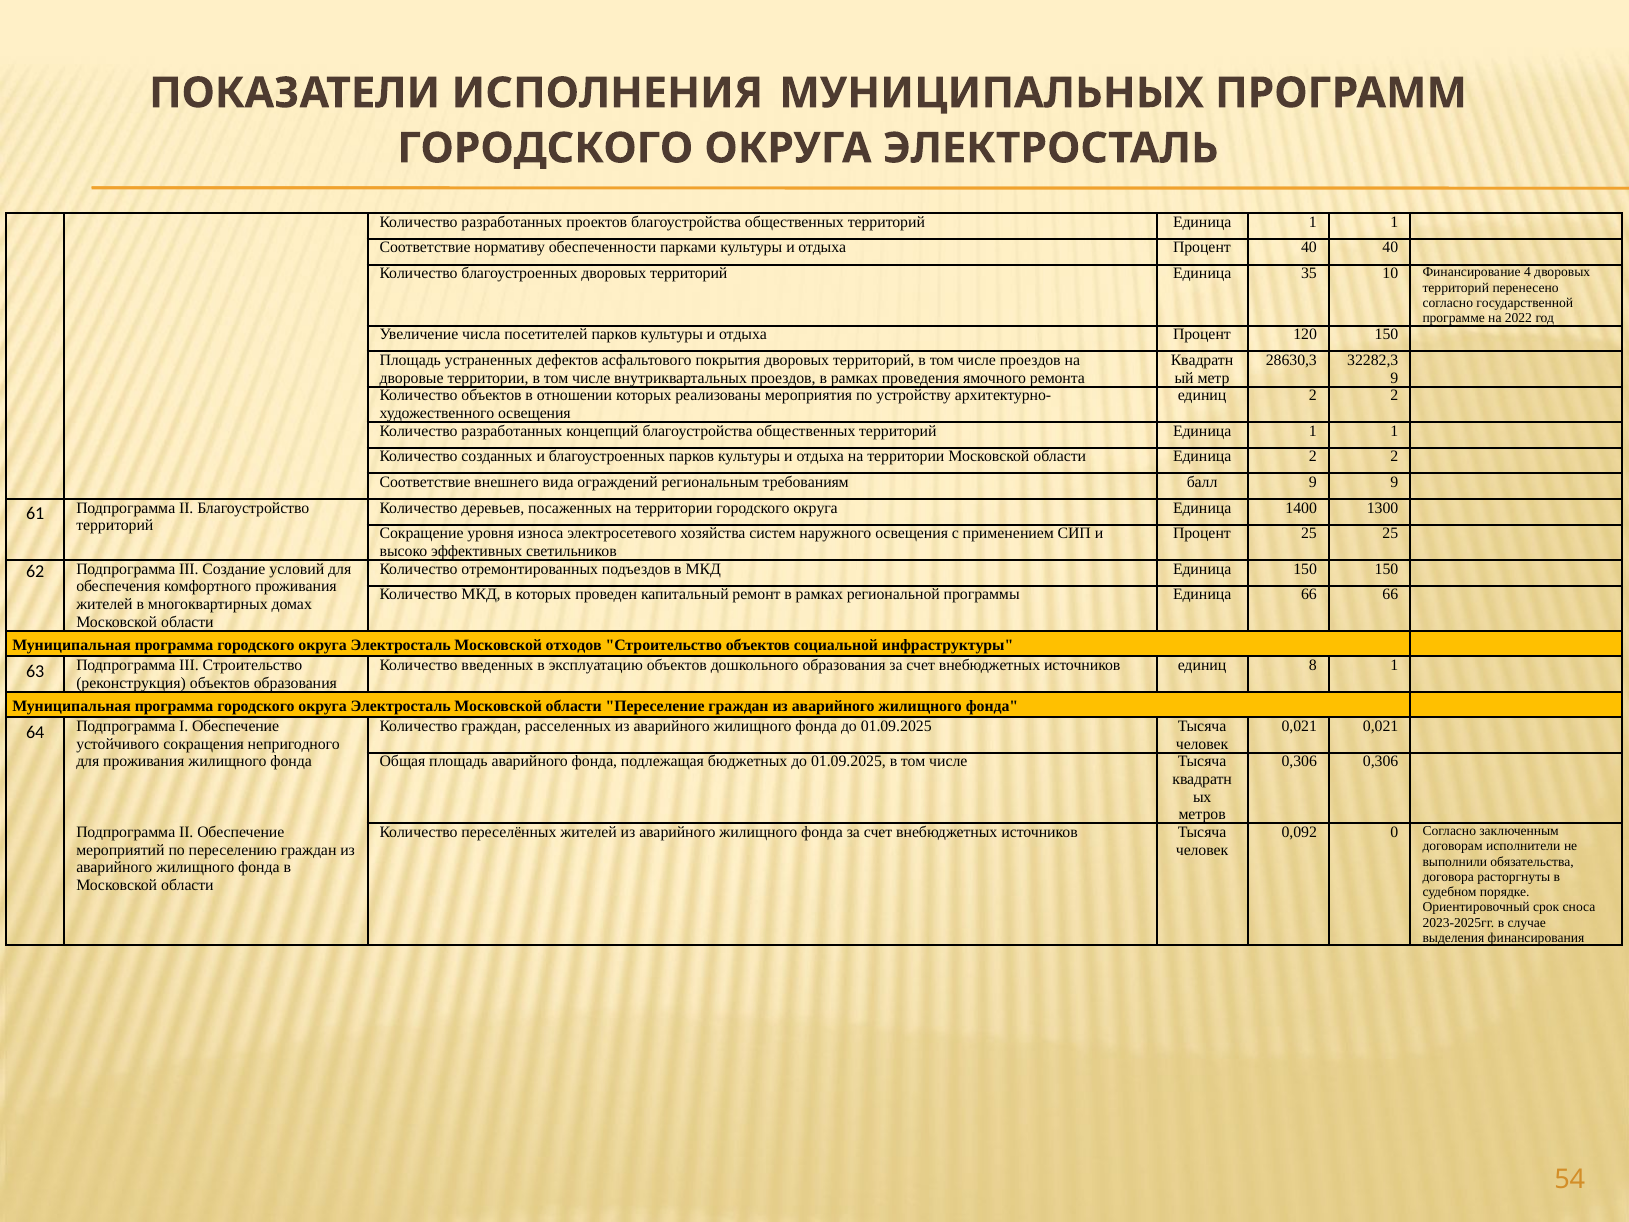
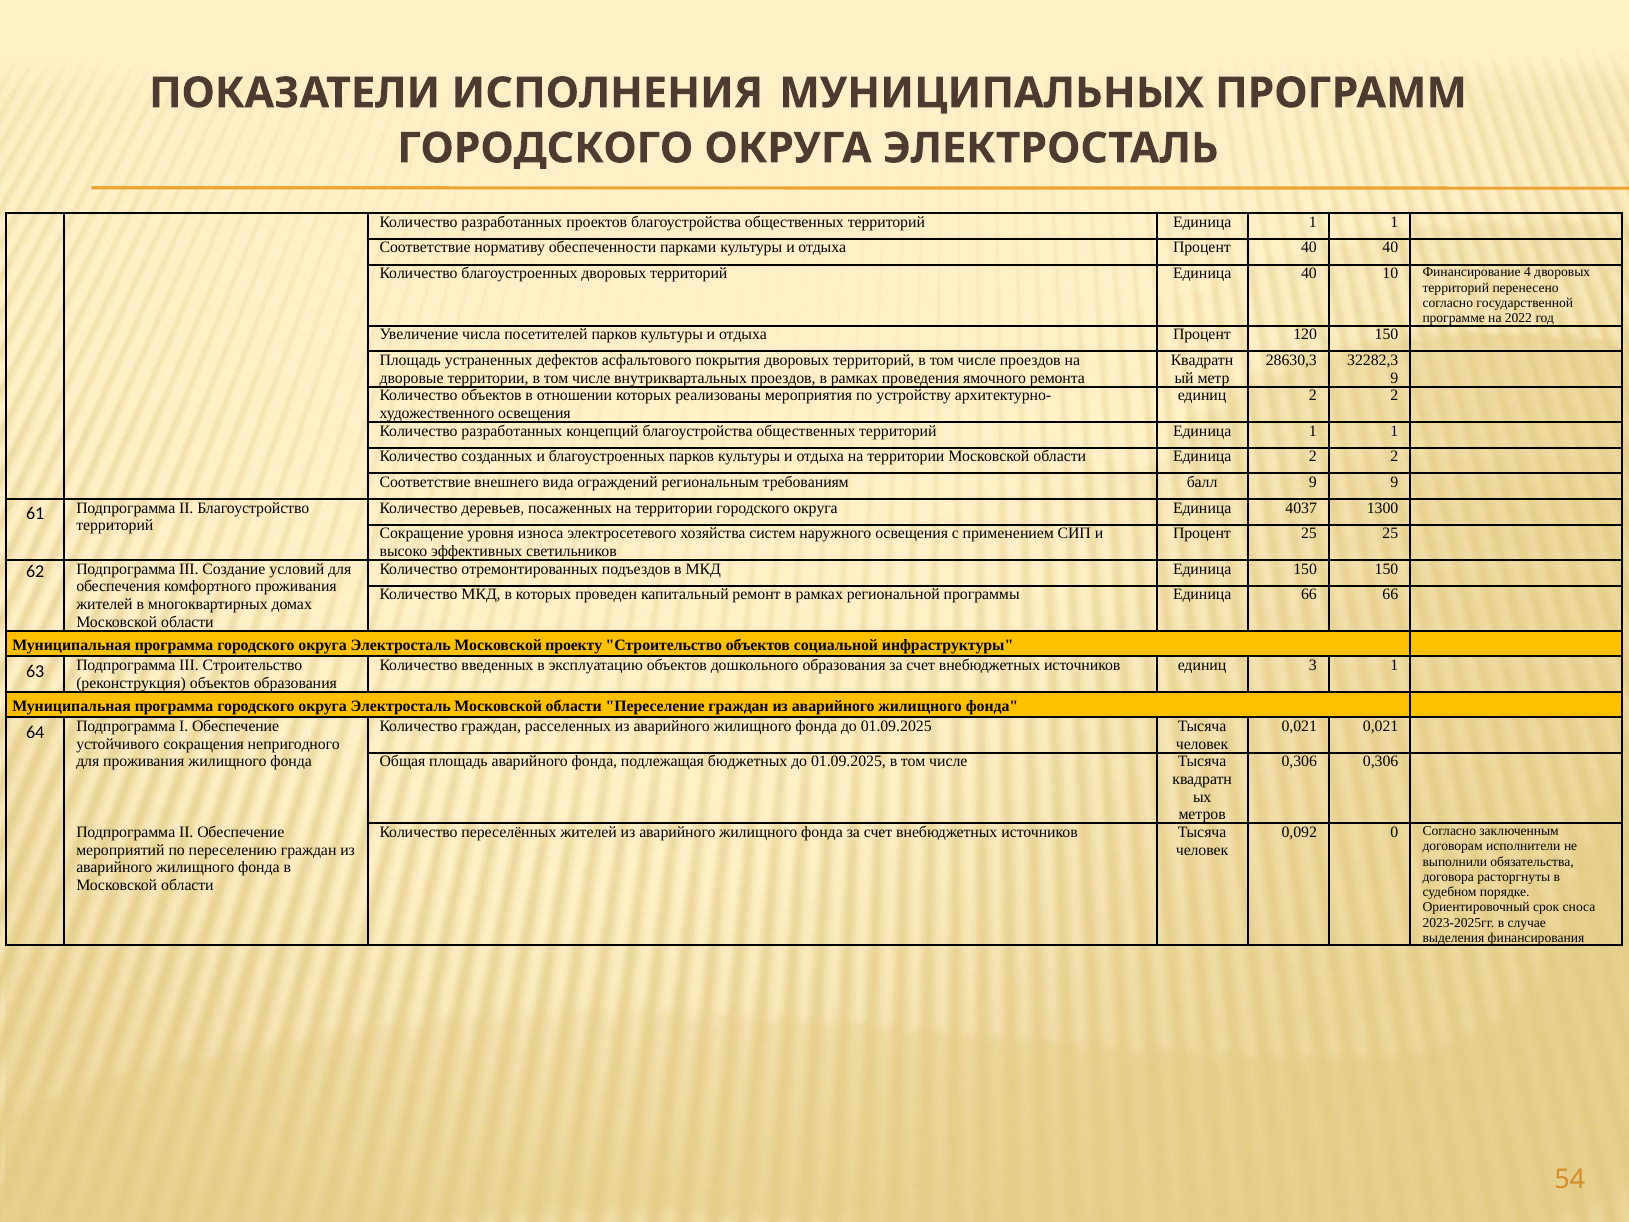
Единица 35: 35 -> 40 (1309, 273)
1400: 1400 -> 4037 (1301, 508)
отходов: отходов -> проекту (574, 645)
8: 8 -> 3 (1313, 665)
